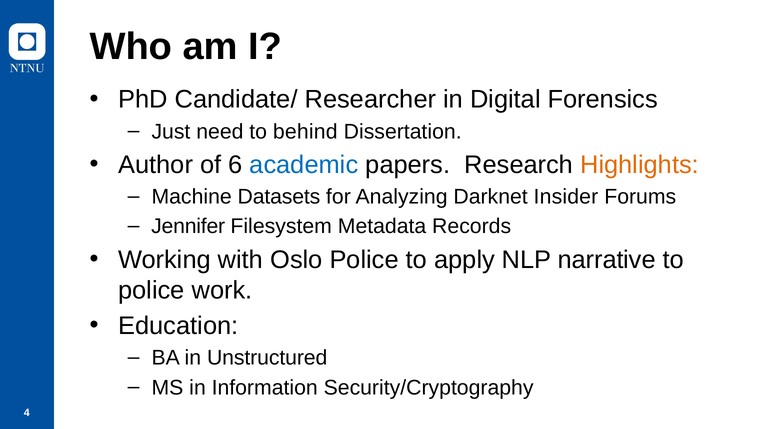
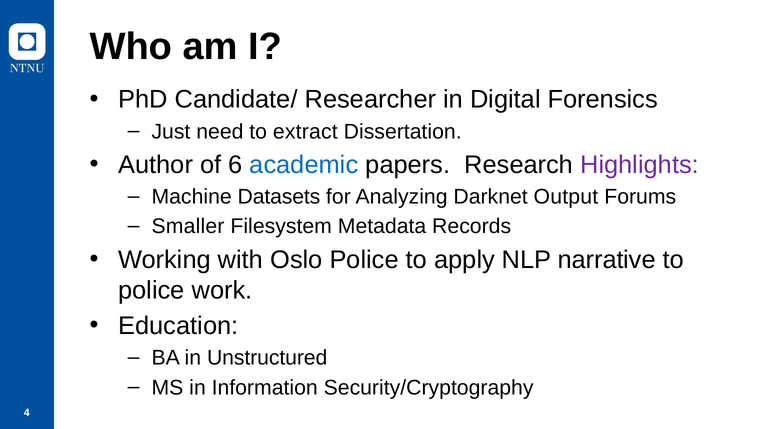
behind: behind -> extract (305, 132)
Highlights colour: orange -> purple (640, 165)
Insider: Insider -> Output (566, 197)
Jennifer: Jennifer -> Smaller (188, 227)
